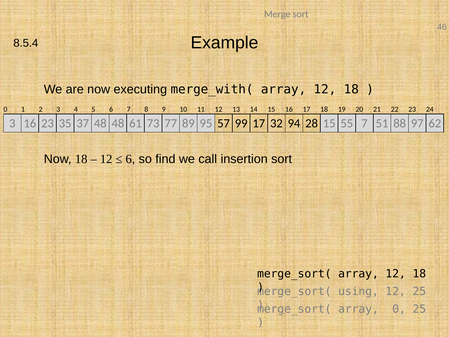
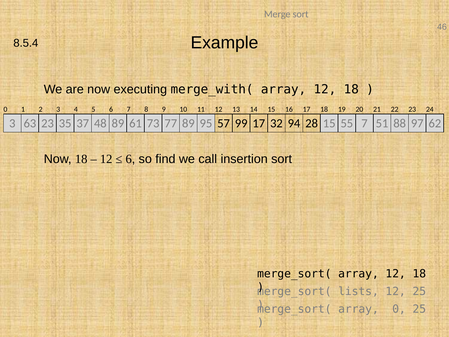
3 16: 16 -> 63 (30, 123)
48 48: 48 -> 89 (118, 123)
using: using -> lists (358, 291)
